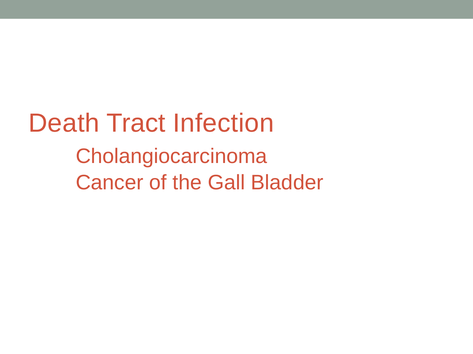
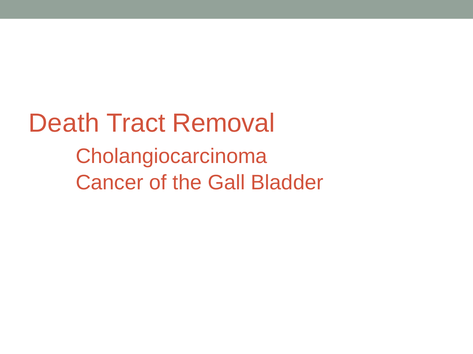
Infection: Infection -> Removal (224, 123)
